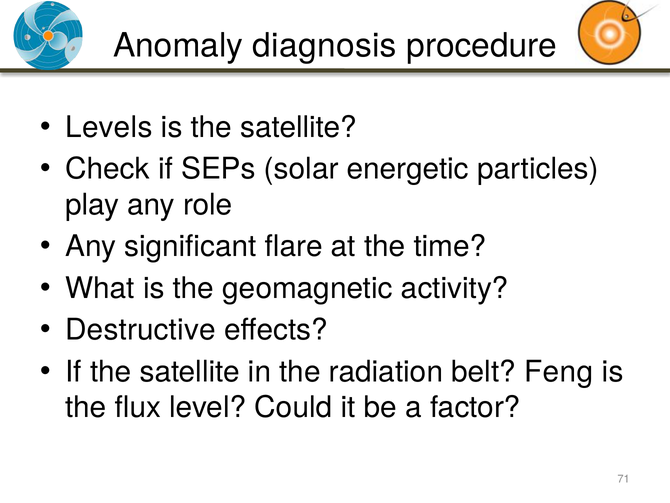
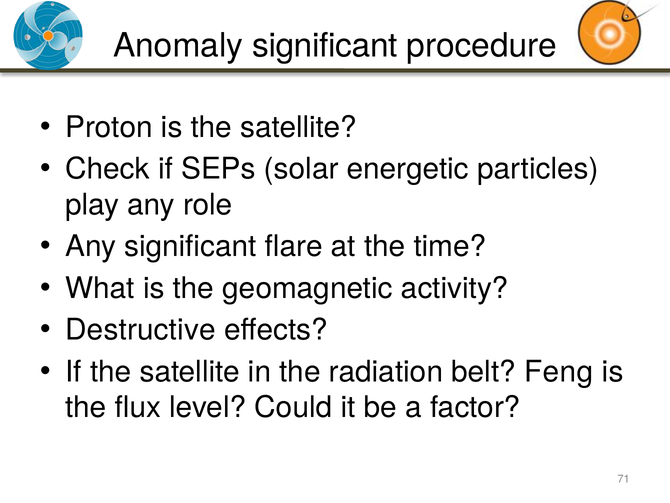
Anomaly diagnosis: diagnosis -> significant (325, 46)
Levels: Levels -> Proton (109, 127)
